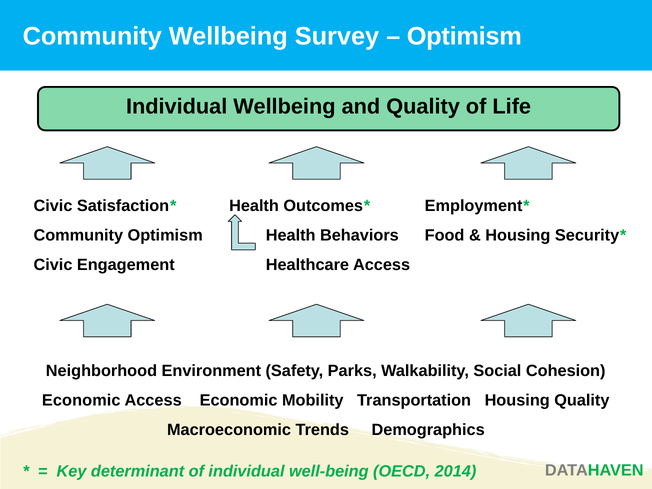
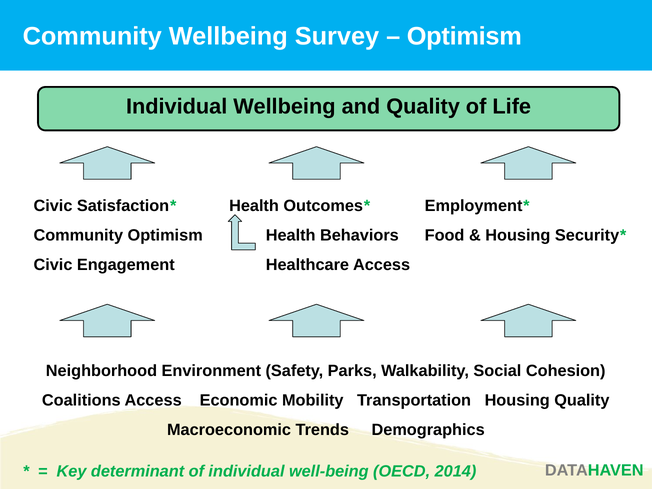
Economic: Economic -> Coalitions (81, 400)
